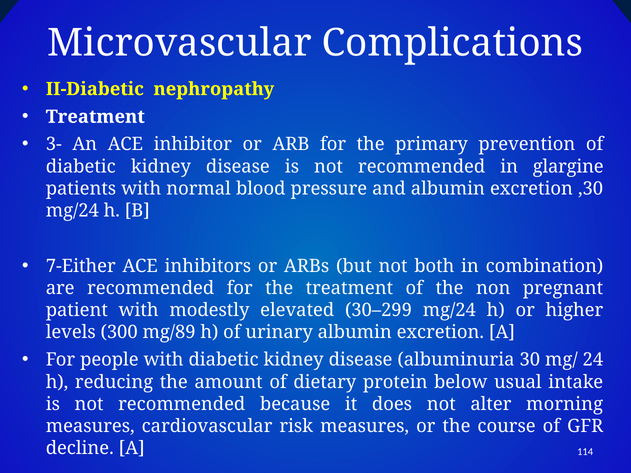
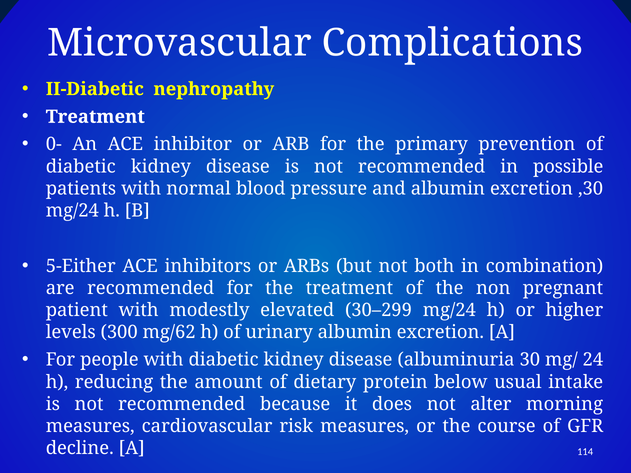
3-: 3- -> 0- (54, 144)
glargine: glargine -> possible (568, 167)
7-Either: 7-Either -> 5-Either (81, 266)
mg/89: mg/89 -> mg/62 (169, 332)
